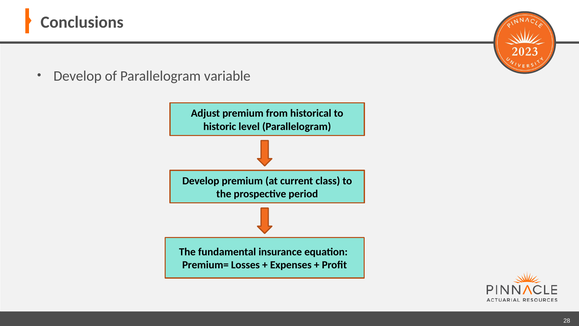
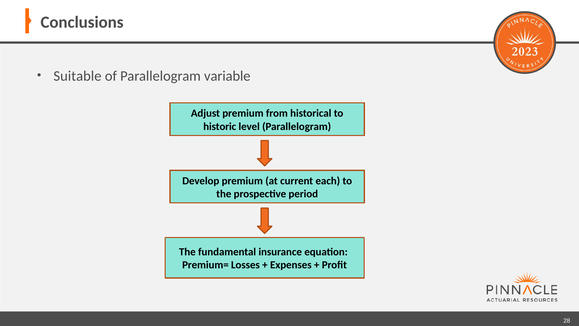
Develop: Develop -> Suitable (77, 76)
class: class -> each (328, 181)
